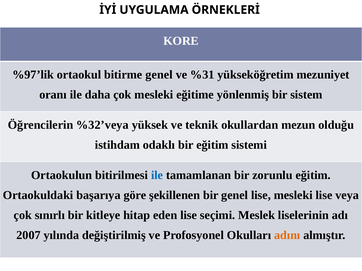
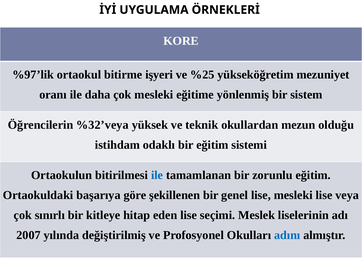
bitirme genel: genel -> işyeri (159, 75)
%31: %31 -> %25 (202, 75)
adını colour: orange -> blue (287, 236)
